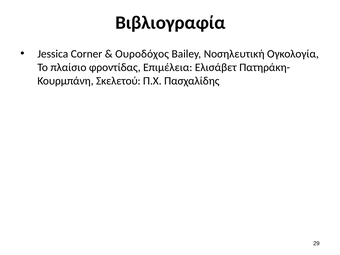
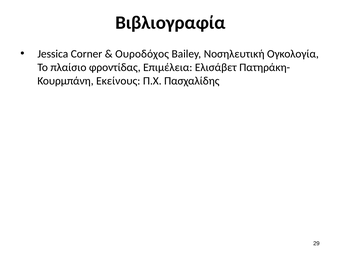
Σκελετού: Σκελετού -> Εκείνους (118, 81)
